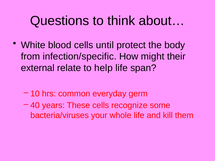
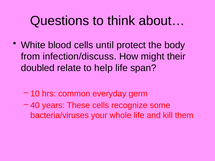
infection/specific: infection/specific -> infection/discuss (80, 57)
external: external -> doubled (38, 68)
